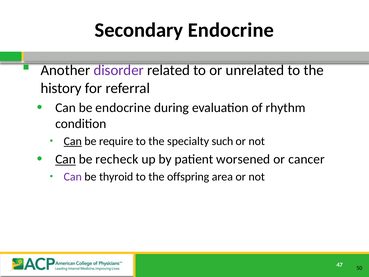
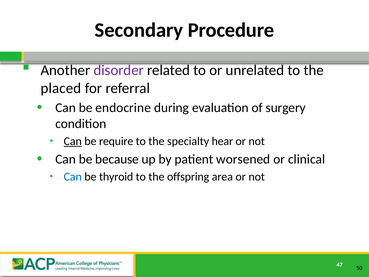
Secondary Endocrine: Endocrine -> Procedure (231, 30)
history: history -> placed (61, 88)
rhythm: rhythm -> surgery (286, 108)
such: such -> hear (222, 141)
Can underline: present -> none (66, 159)
recheck: recheck -> because (117, 159)
cancer: cancer -> clinical (307, 159)
Can colour: purple -> blue (73, 177)
